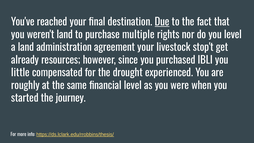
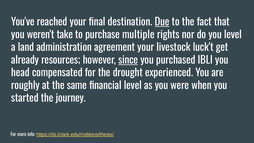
weren't land: land -> take (65, 35)
stop't: stop't -> luck't (203, 47)
since underline: none -> present (128, 60)
little: little -> head (20, 73)
